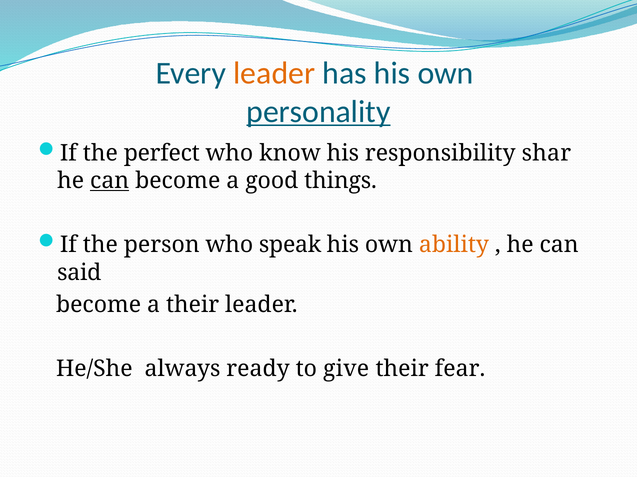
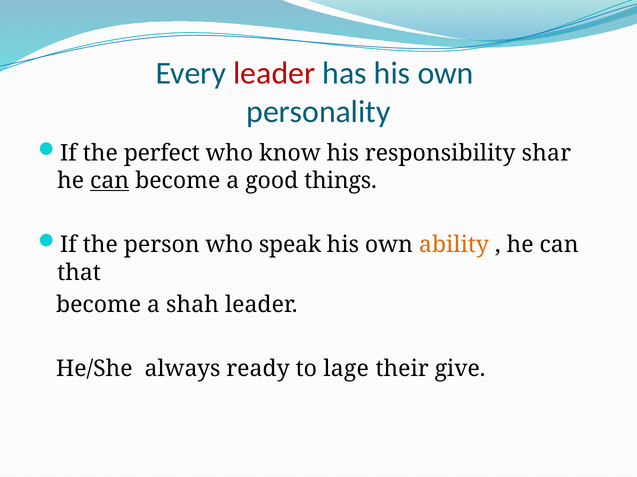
leader colour: orange -> red (274, 74)
personality underline: present -> none (318, 112)
said: said -> that (79, 273)
a their: their -> shah (192, 305)
give: give -> lage (346, 369)
fear: fear -> give (460, 369)
